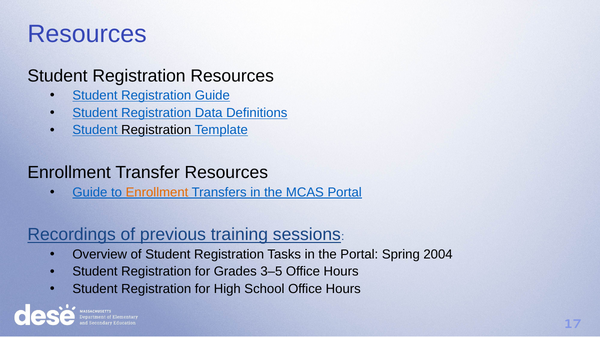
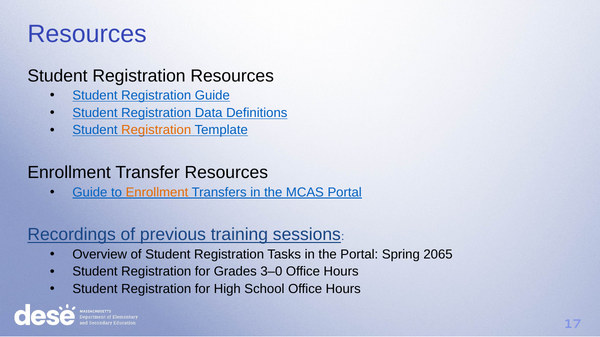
Registration colour: black -> orange (156, 130)
2004: 2004 -> 2065 (438, 255)
3–5: 3–5 -> 3–0 (271, 272)
